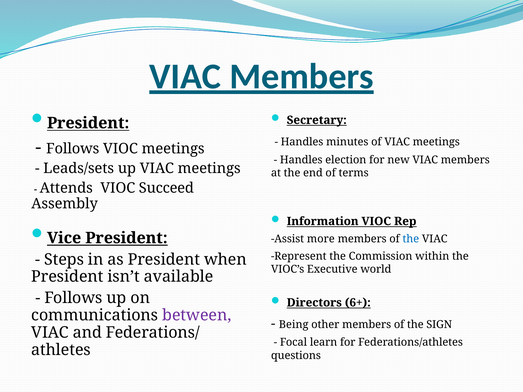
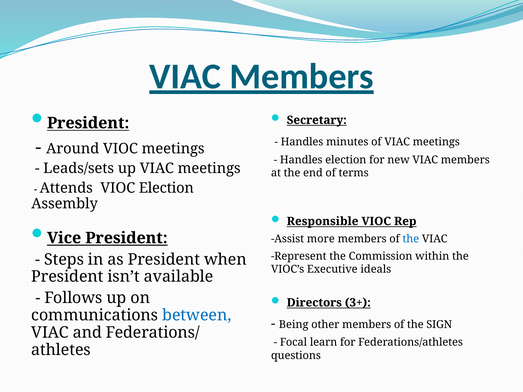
Follows: Follows -> Around (73, 149)
VIOC Succeed: Succeed -> Election (166, 188)
Information: Information -> Responsible (323, 221)
world: world -> ideals (376, 269)
6+: 6+ -> 3+ (358, 303)
between colour: purple -> blue (197, 316)
